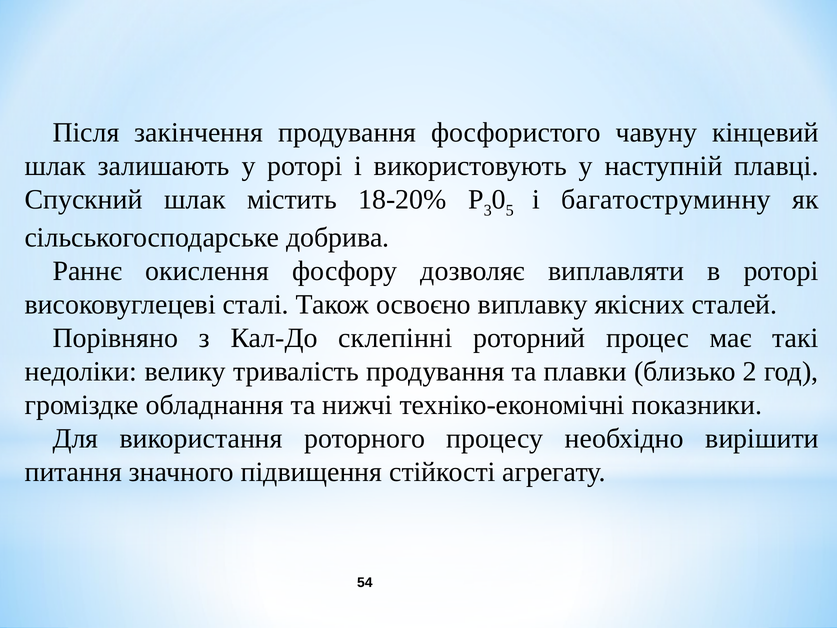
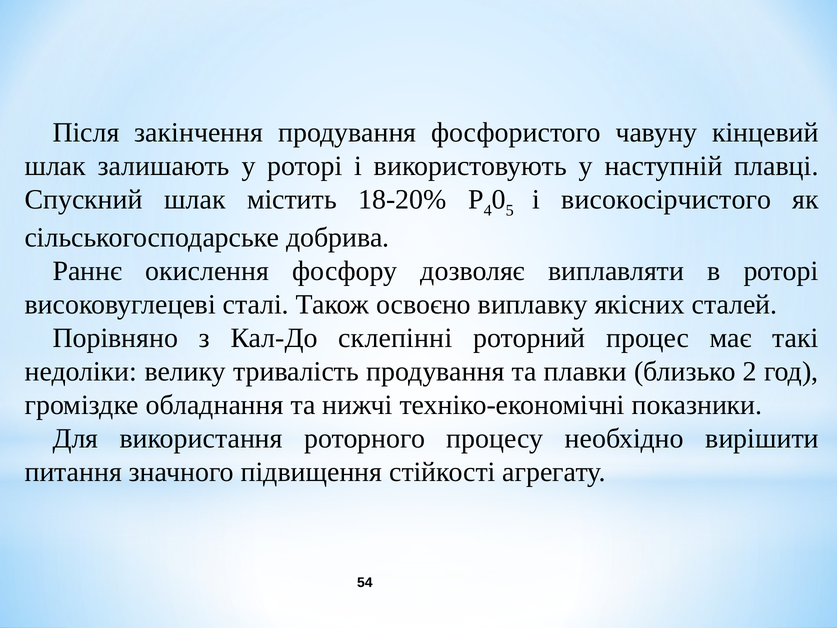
3: 3 -> 4 (488, 210)
багатоструминну: багатоструминну -> високосірчистого (666, 199)
